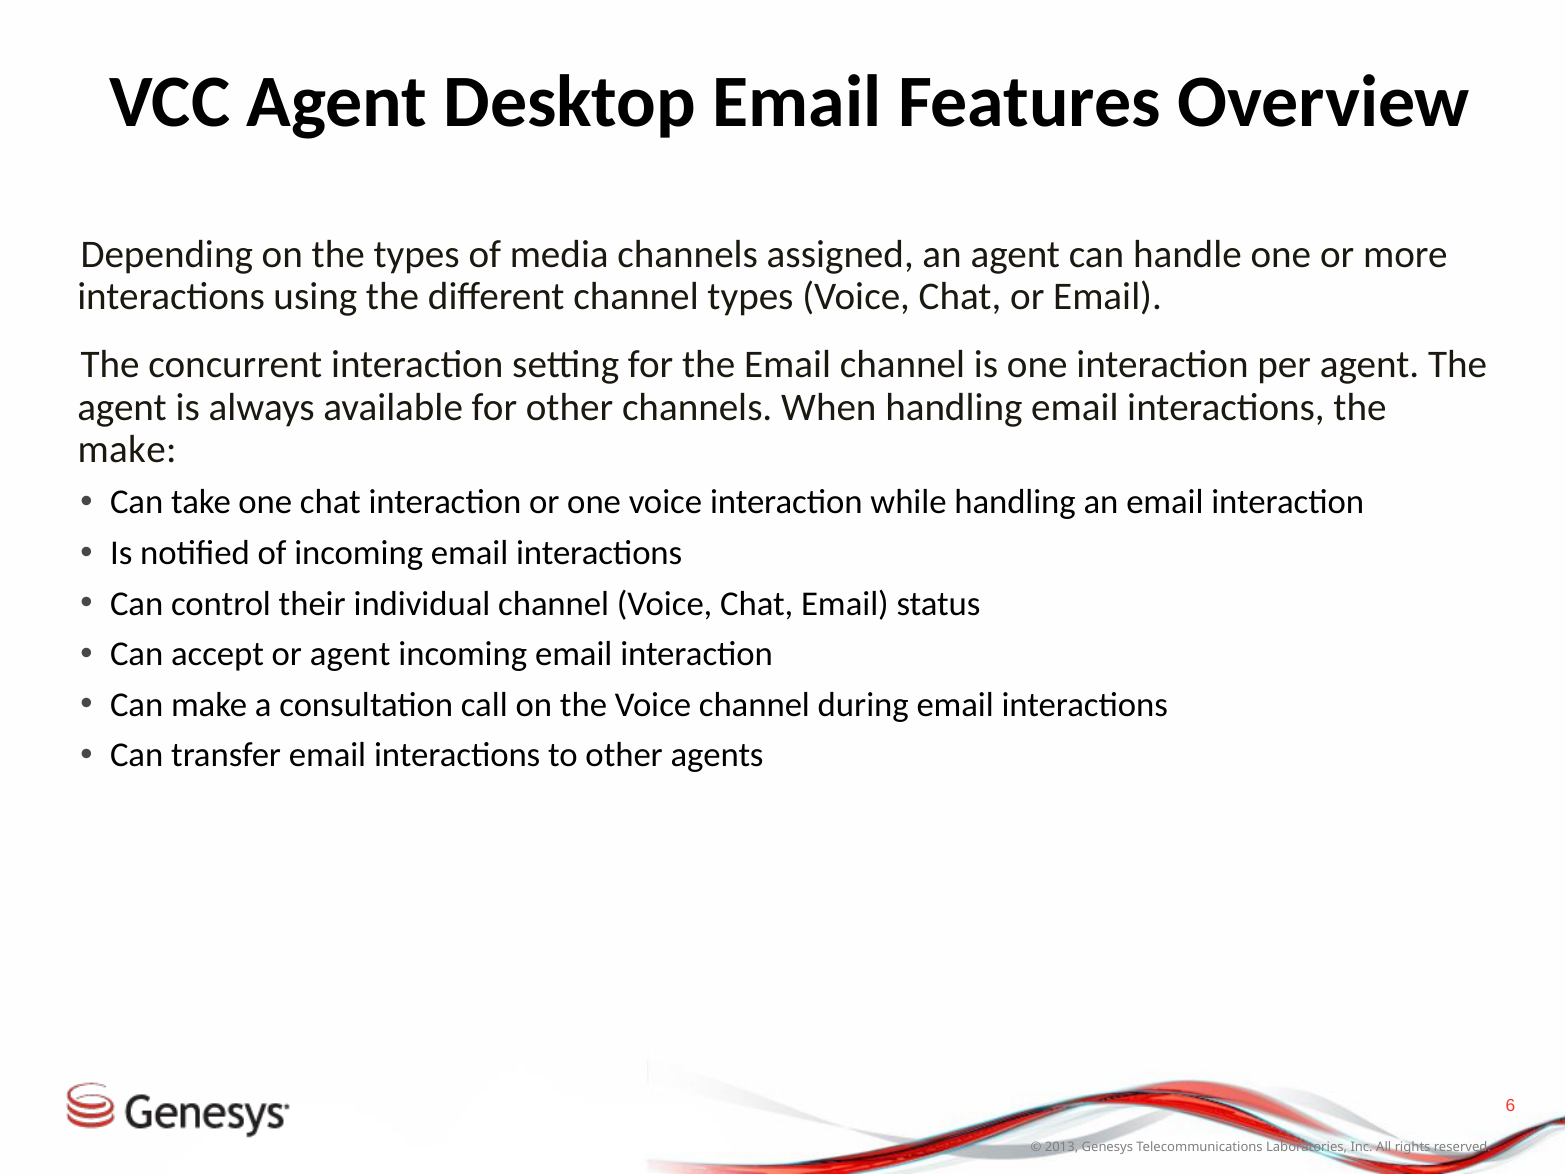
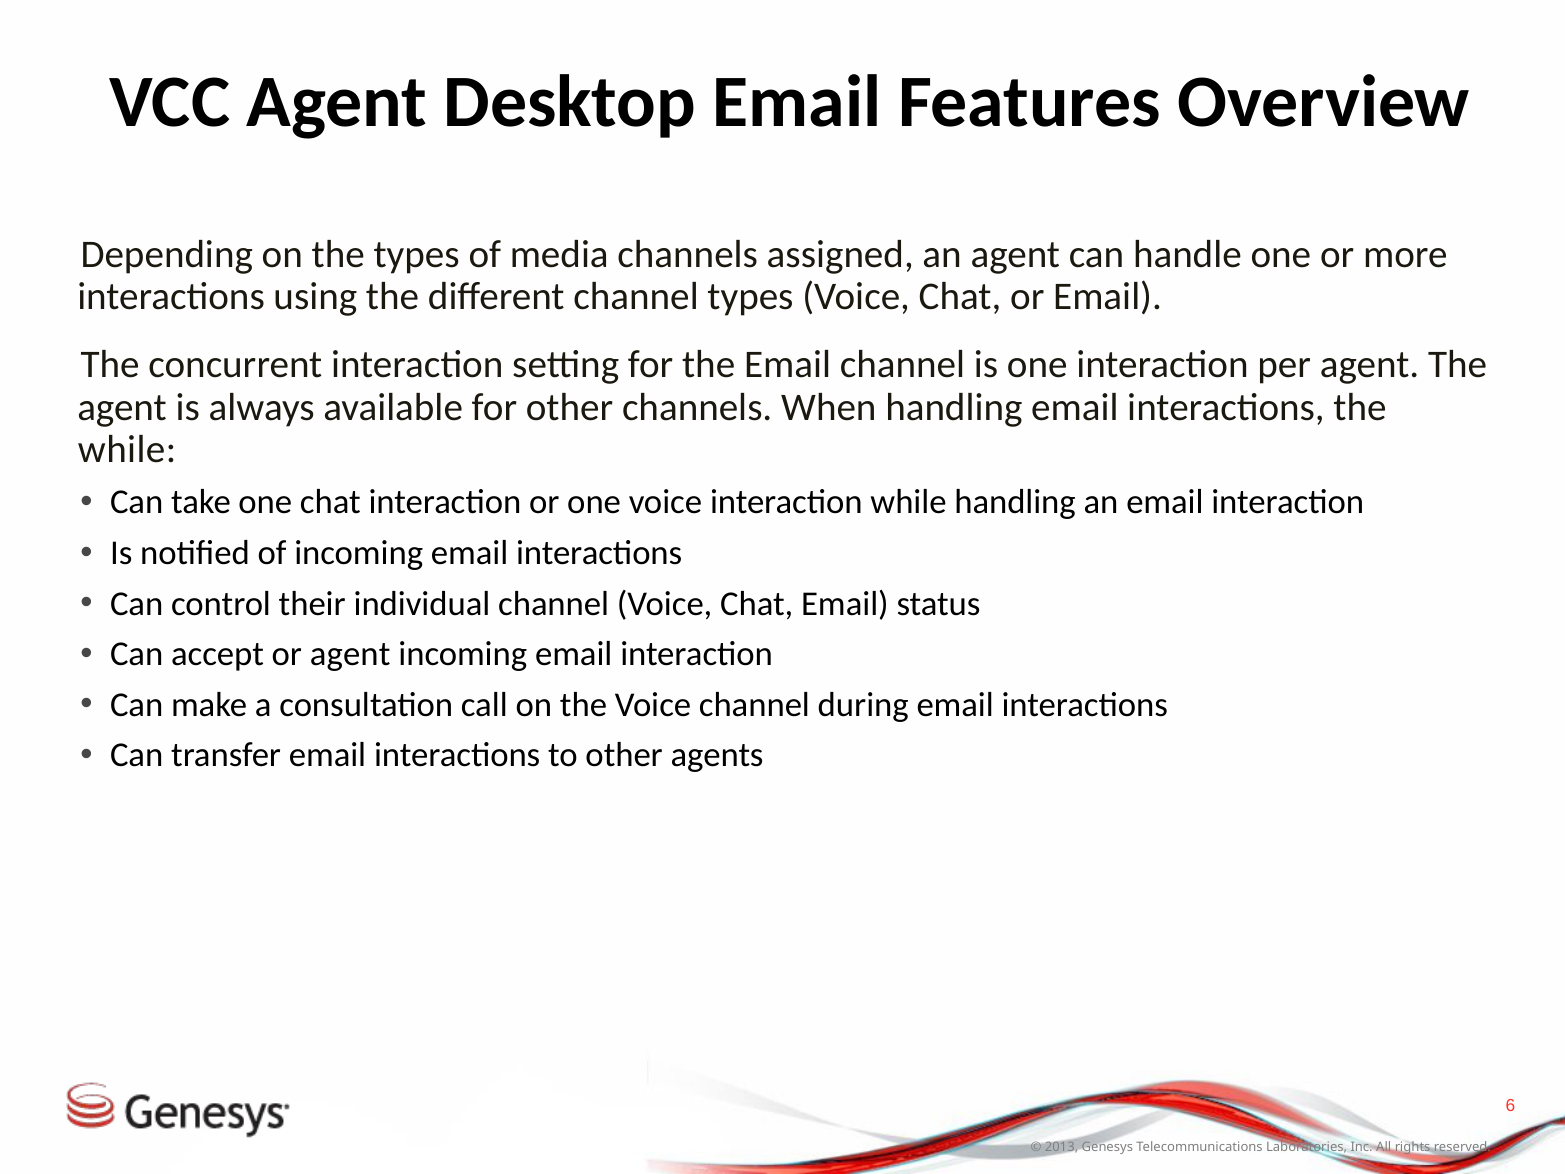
make: make -> while (127, 449)
